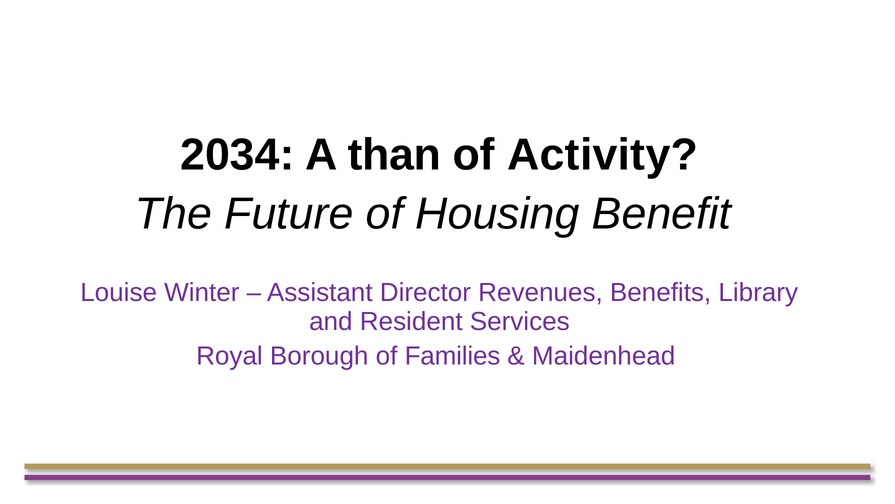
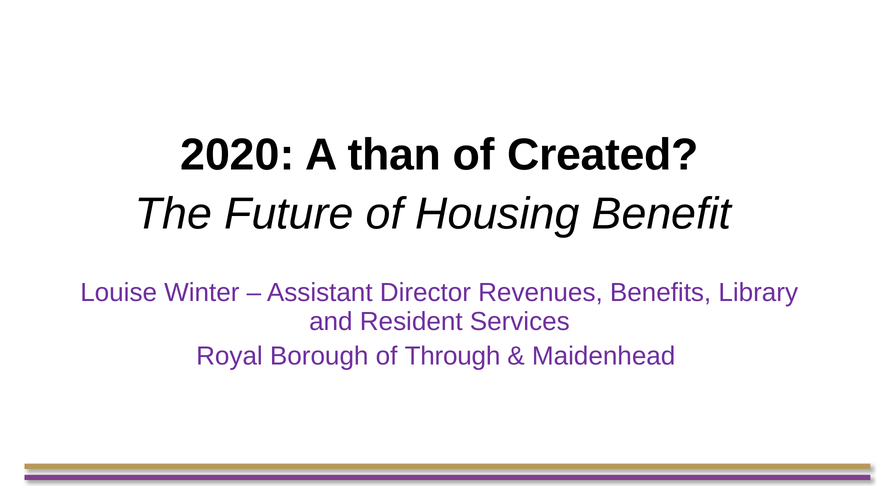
2034: 2034 -> 2020 (237, 155)
Activity: Activity -> Created (603, 155)
Families: Families -> Through (453, 356)
